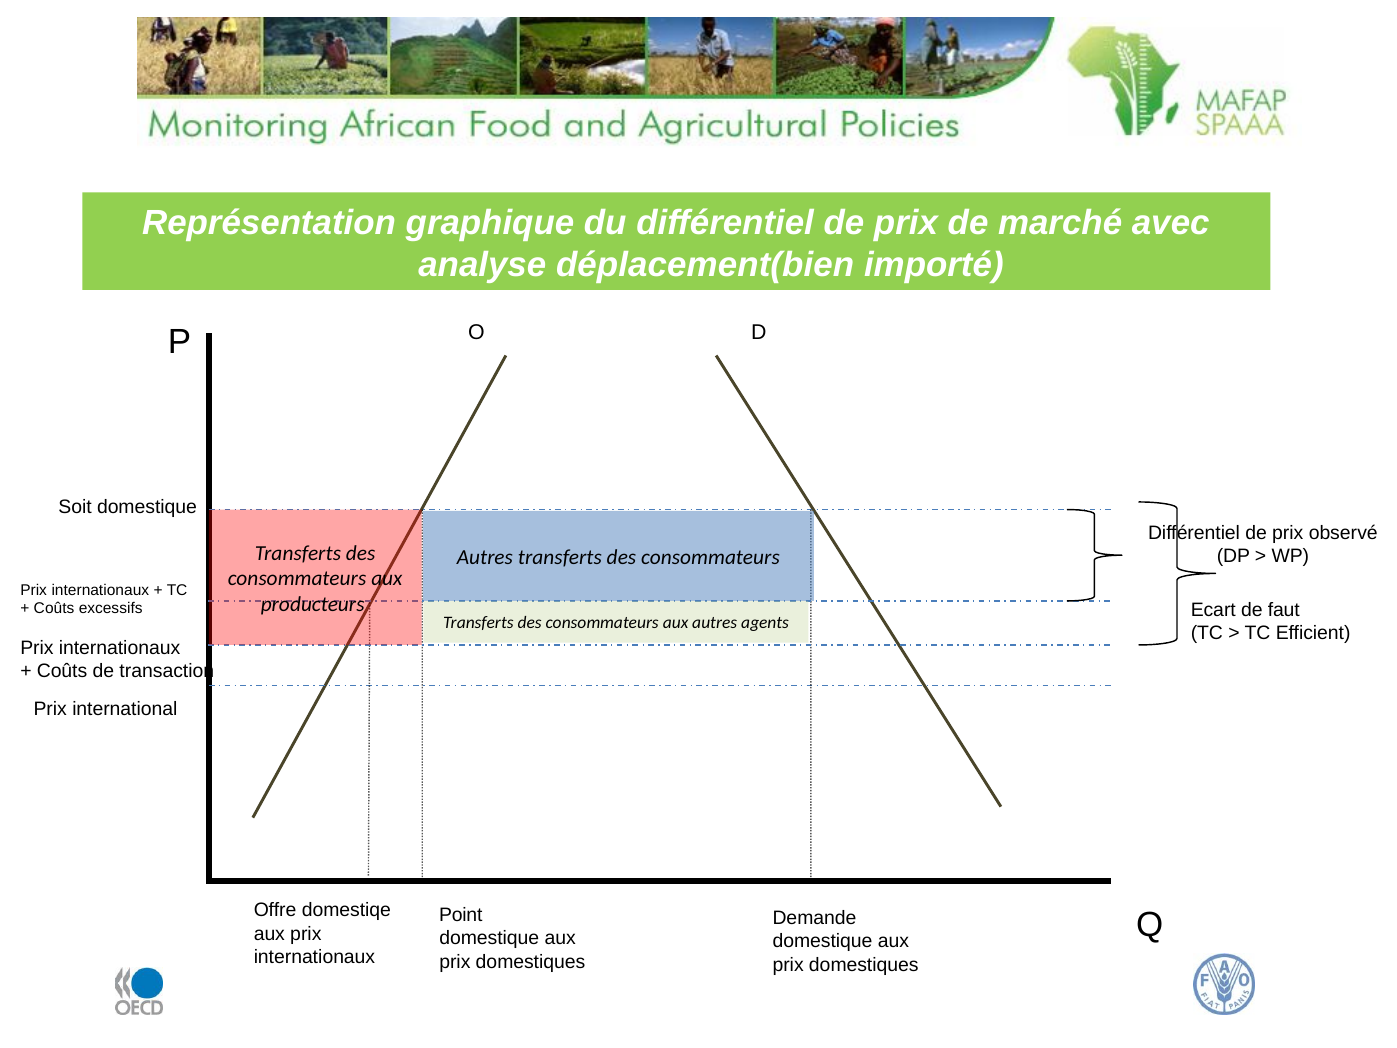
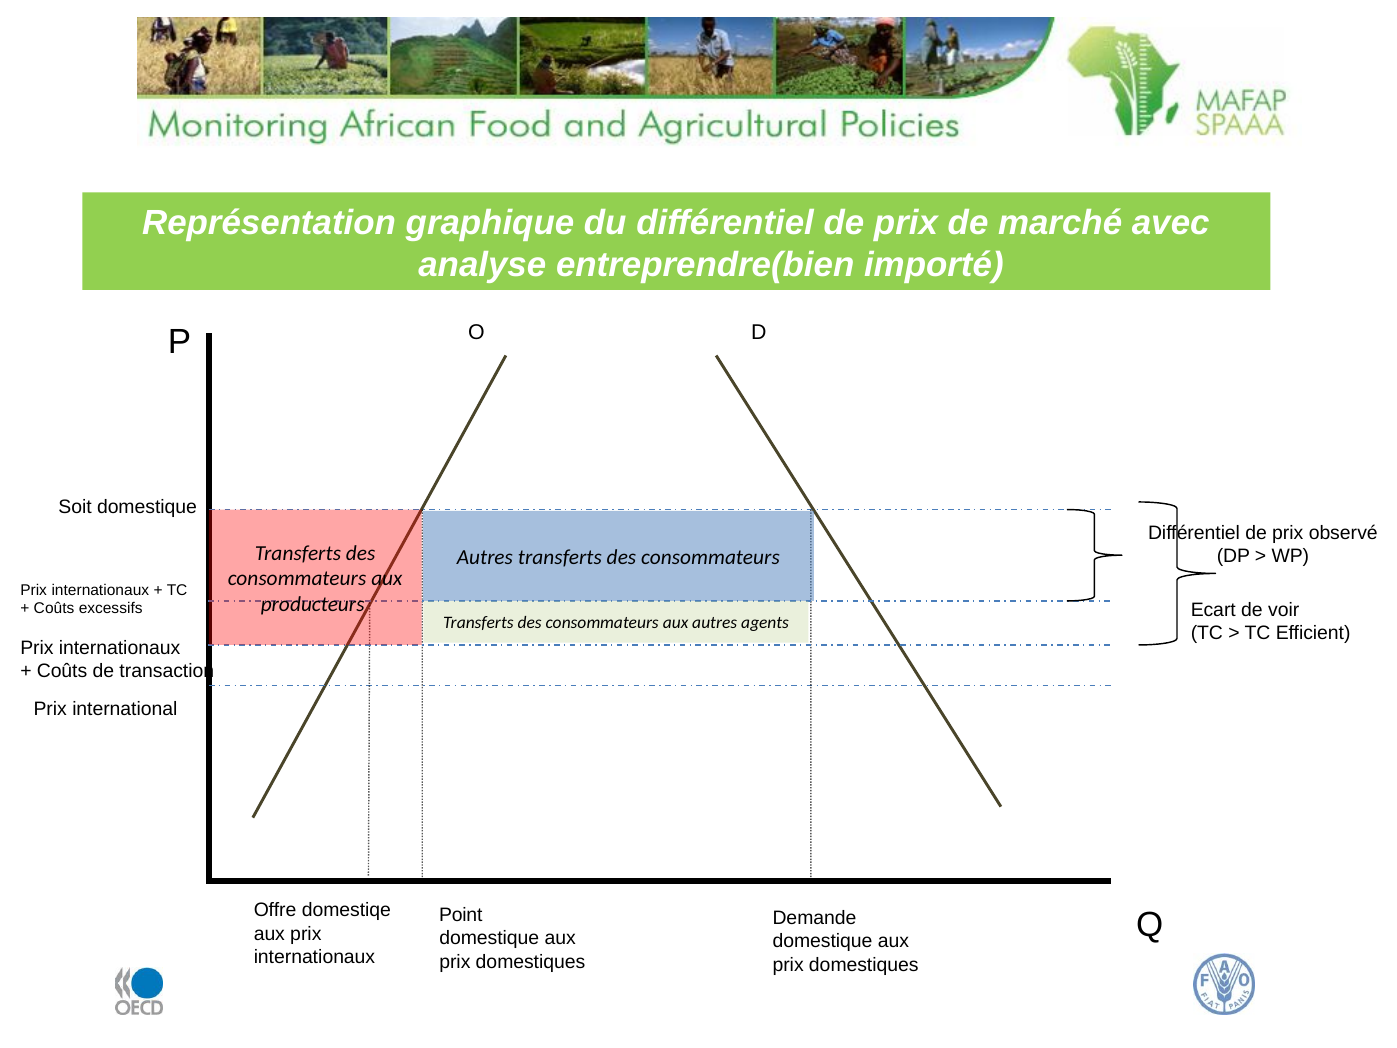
déplacement(bien: déplacement(bien -> entreprendre(bien (705, 265)
faut: faut -> voir (1284, 610)
